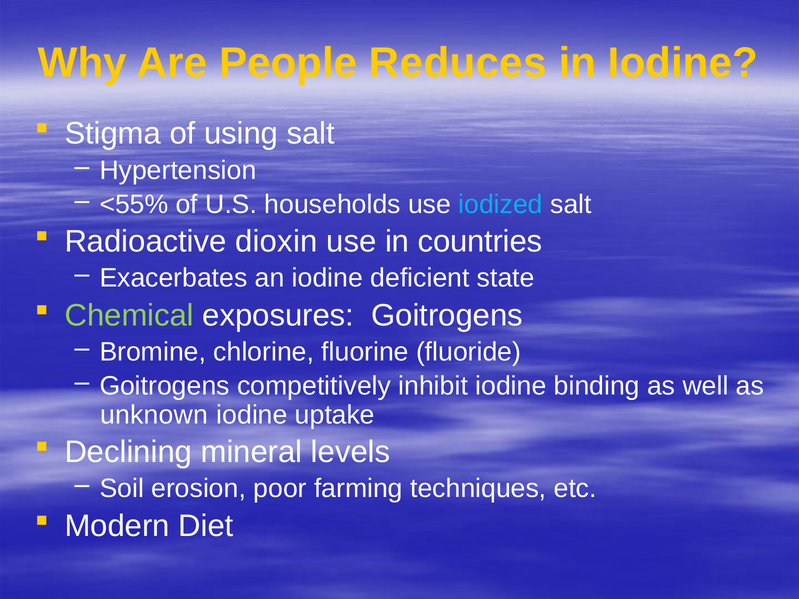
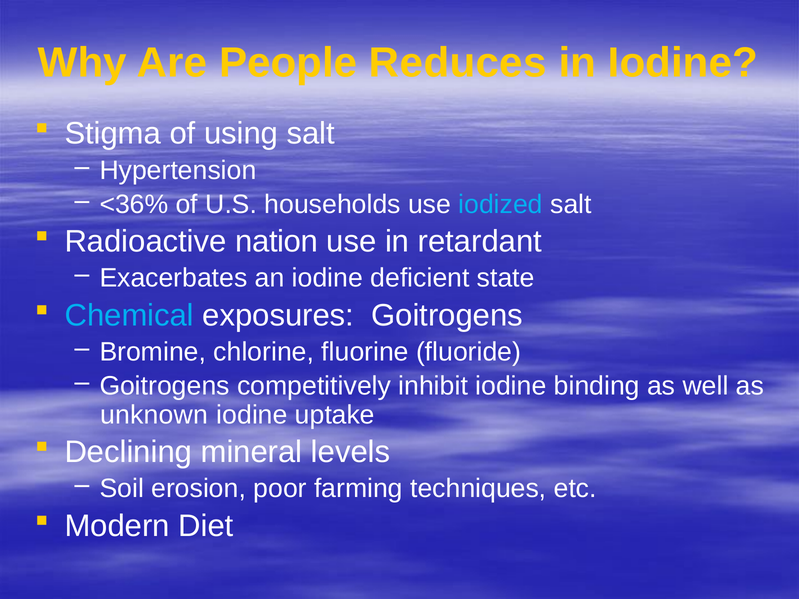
<55%: <55% -> <36% (134, 204)
dioxin: dioxin -> nation (277, 242)
countries: countries -> retardant (480, 242)
Chemical colour: light green -> light blue (129, 316)
